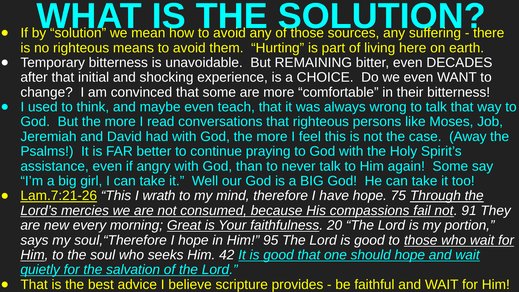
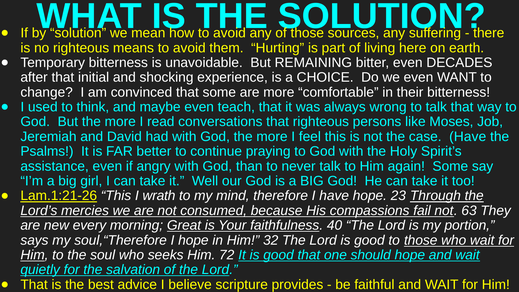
case Away: Away -> Have (468, 137)
Lam.7:21-26: Lam.7:21-26 -> Lam.1:21-26 (59, 196)
75: 75 -> 23 (398, 196)
91: 91 -> 63 (469, 211)
20: 20 -> 40 (335, 225)
95: 95 -> 32 (271, 240)
42: 42 -> 72 (227, 255)
